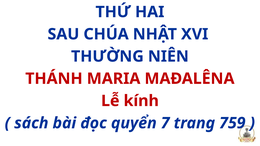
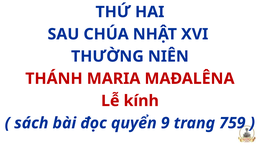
7: 7 -> 9 (165, 123)
